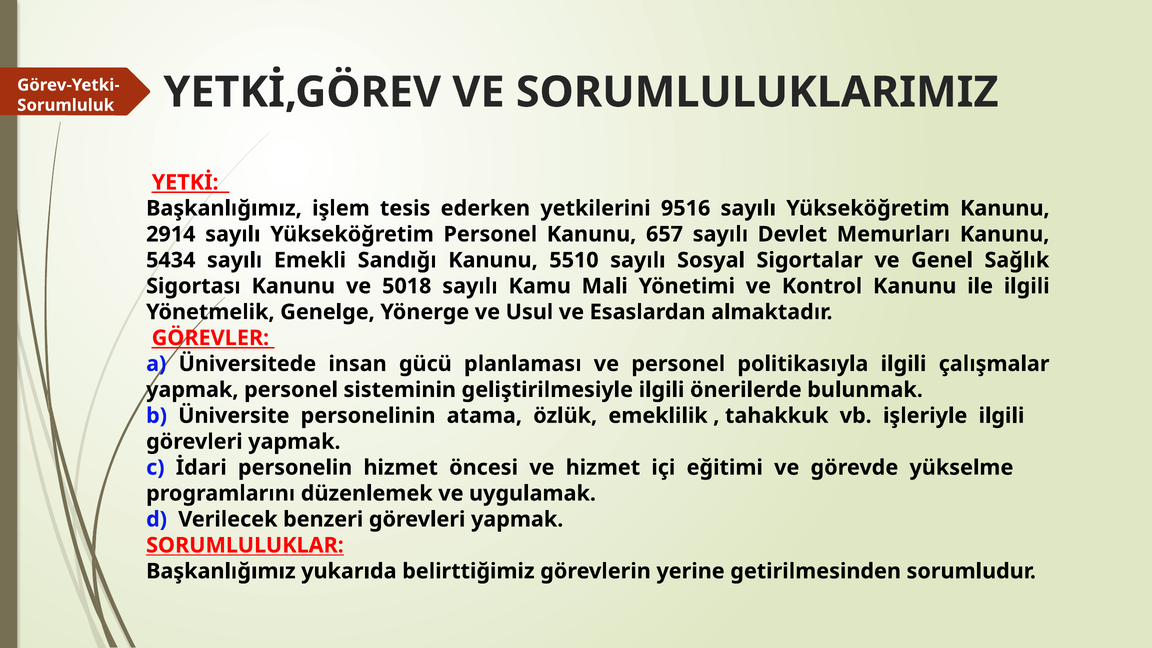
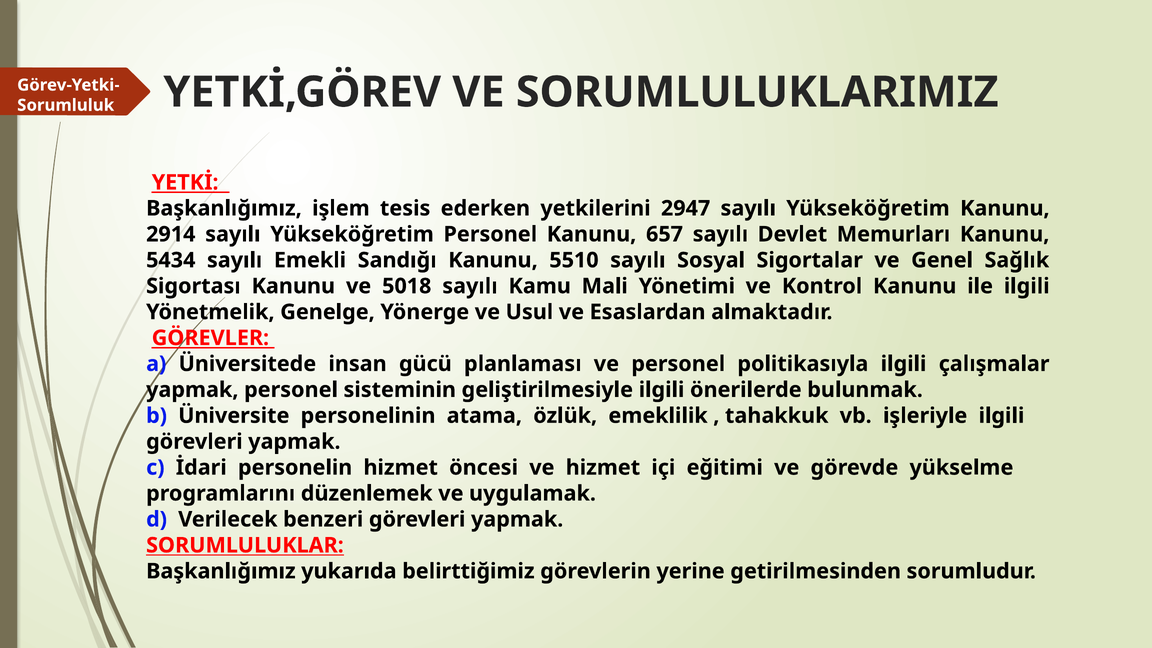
9516: 9516 -> 2947 (686, 208)
